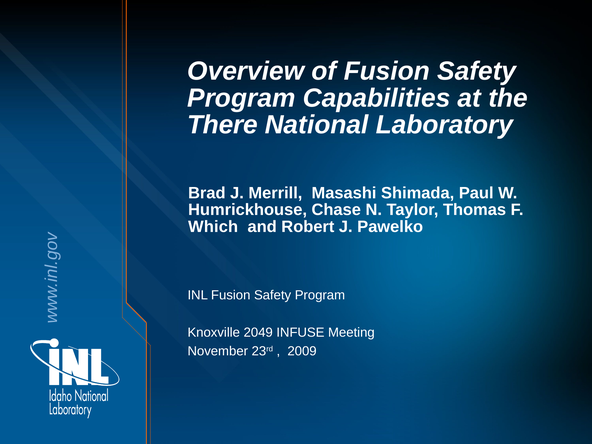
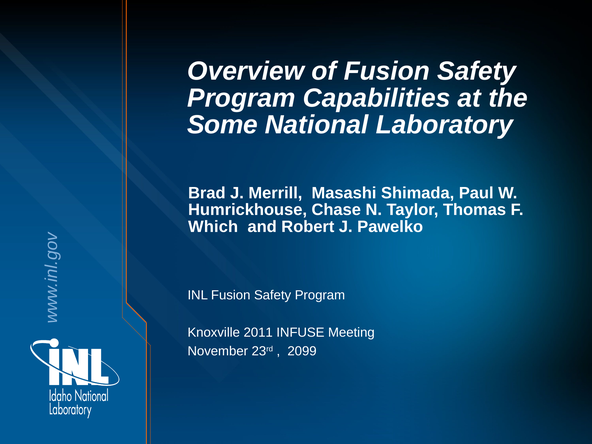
There: There -> Some (222, 125)
2049: 2049 -> 2011 (258, 332)
2009: 2009 -> 2099 (302, 351)
